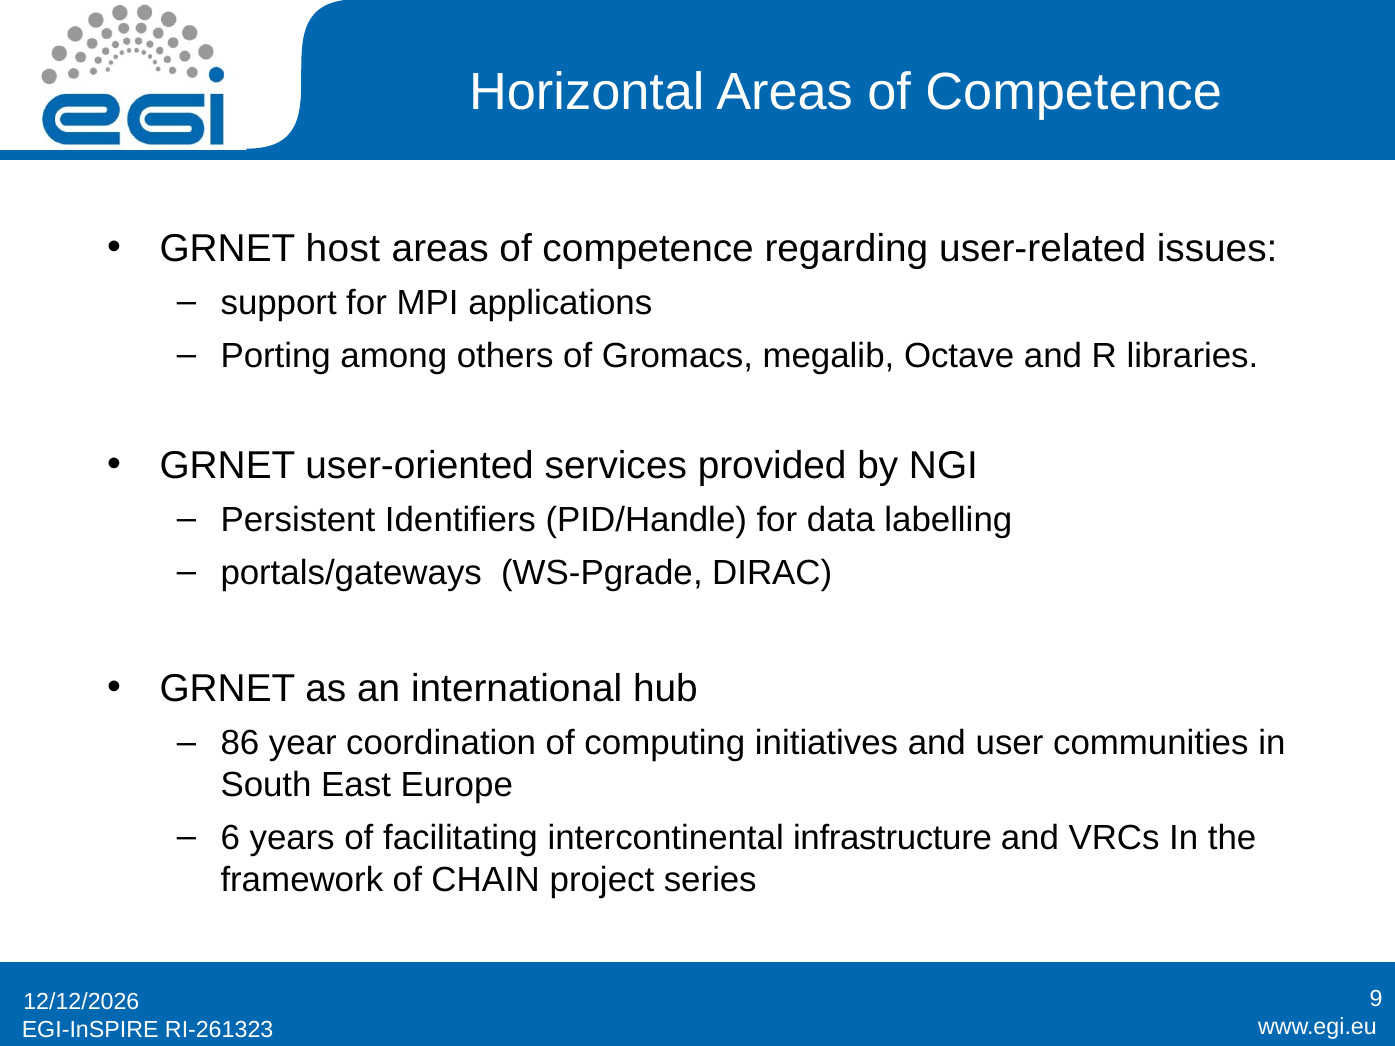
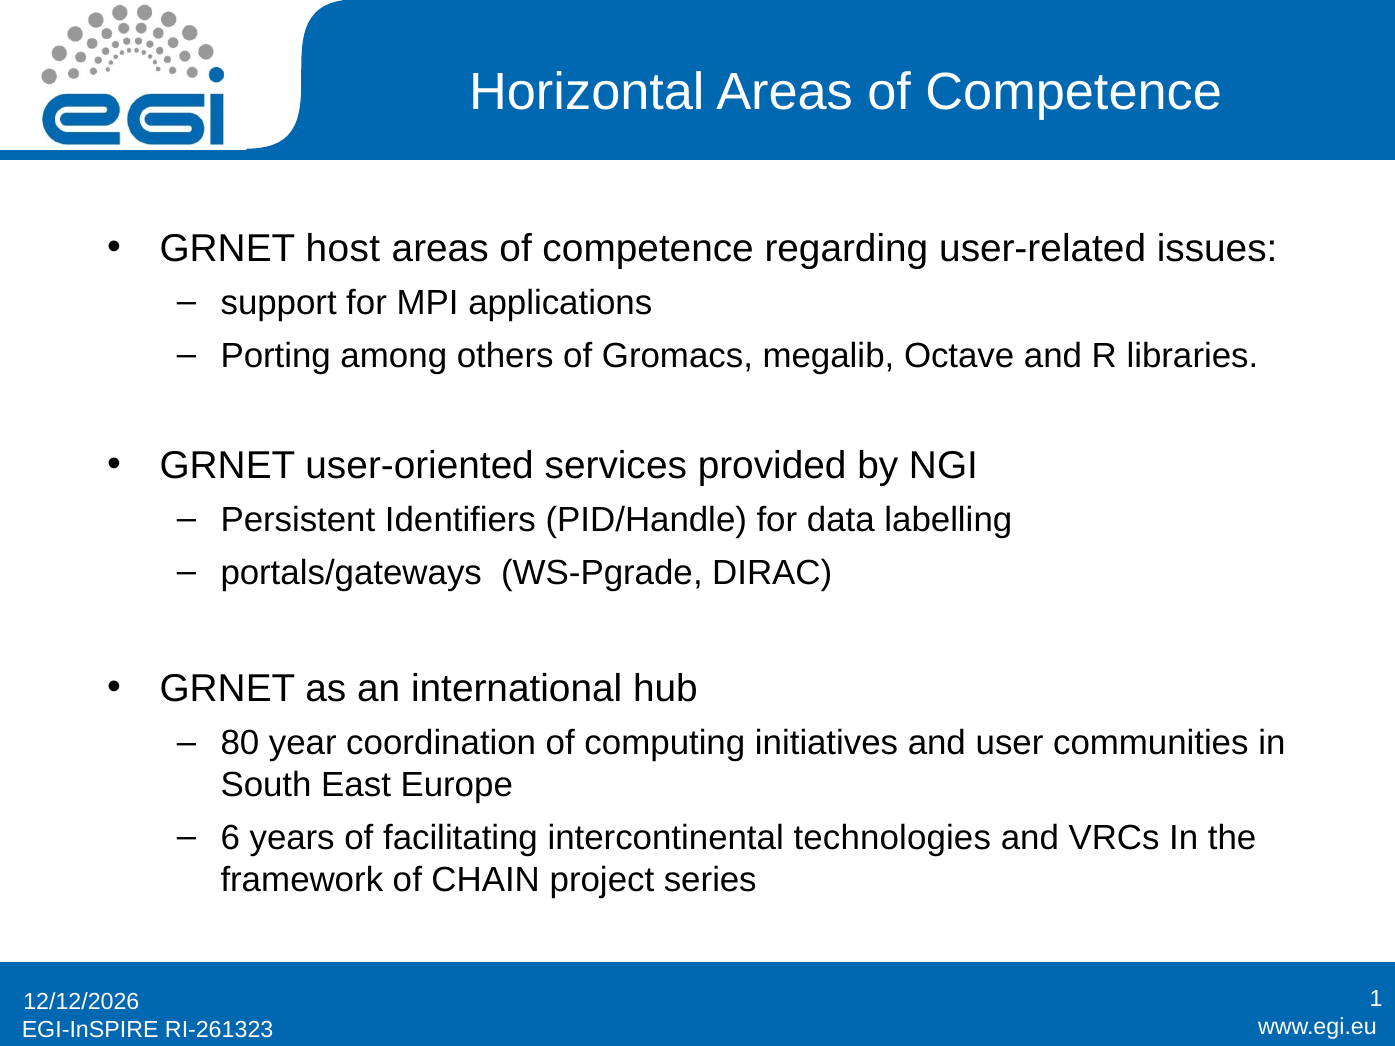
86: 86 -> 80 (240, 744)
infrastructure: infrastructure -> technologies (892, 838)
9: 9 -> 1 (1376, 999)
